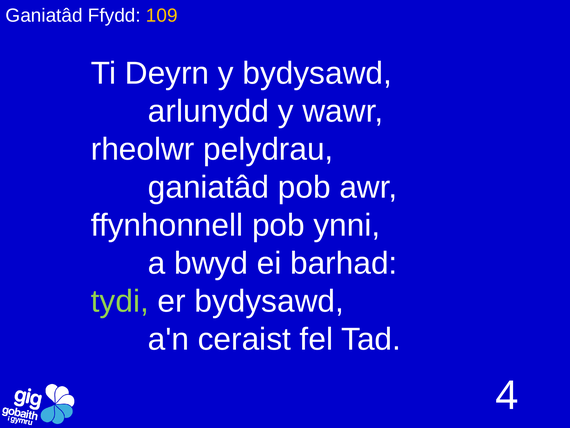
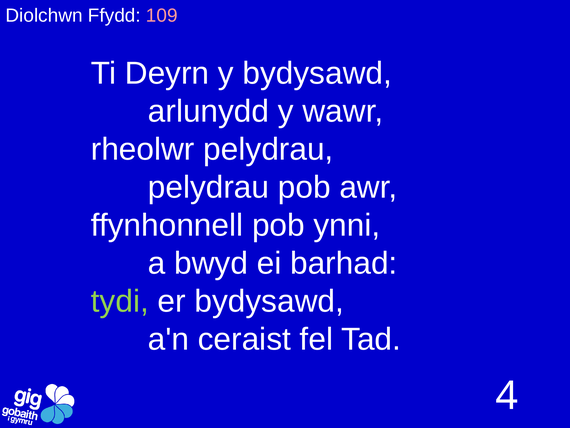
Ganiatâd: Ganiatâd -> Diolchwn (44, 16)
109 colour: yellow -> pink (162, 16)
ganiatâd: ganiatâd -> pelydrau (208, 187)
